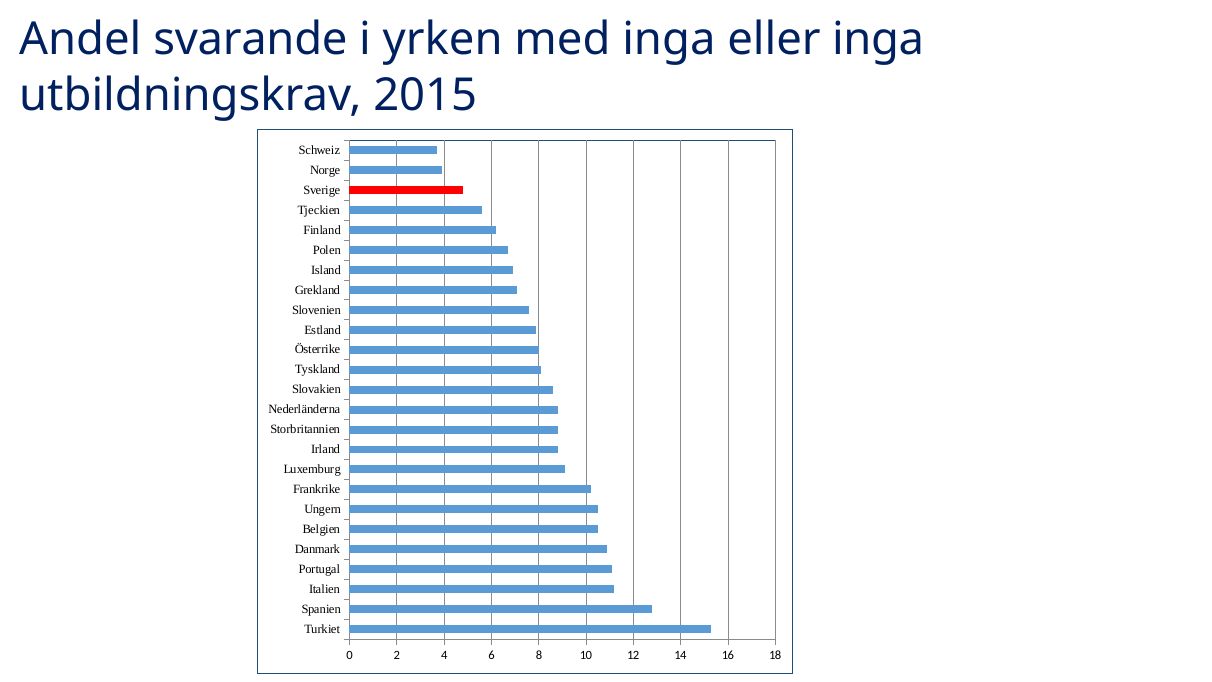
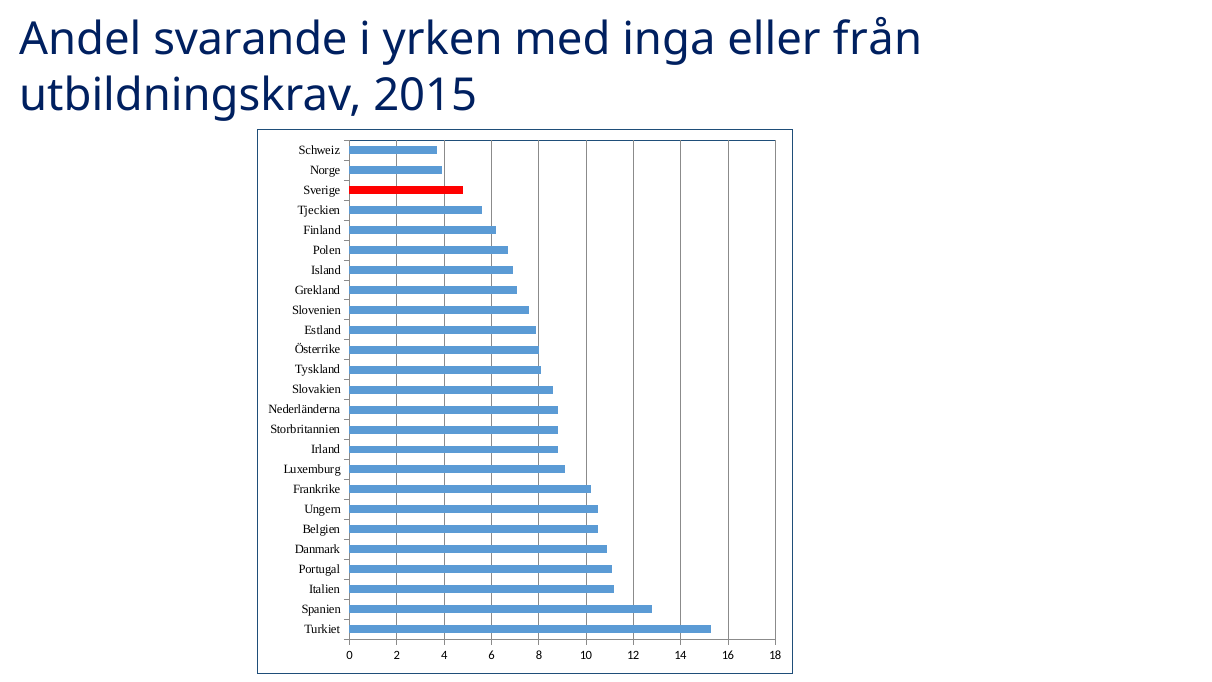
eller inga: inga -> från (878, 40)
